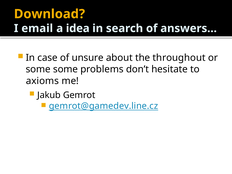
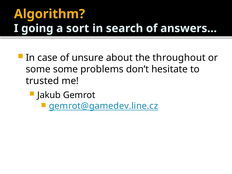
Download: Download -> Algorithm (49, 14)
email: email -> going (37, 28)
idea: idea -> sort (78, 28)
axioms: axioms -> trusted (42, 81)
